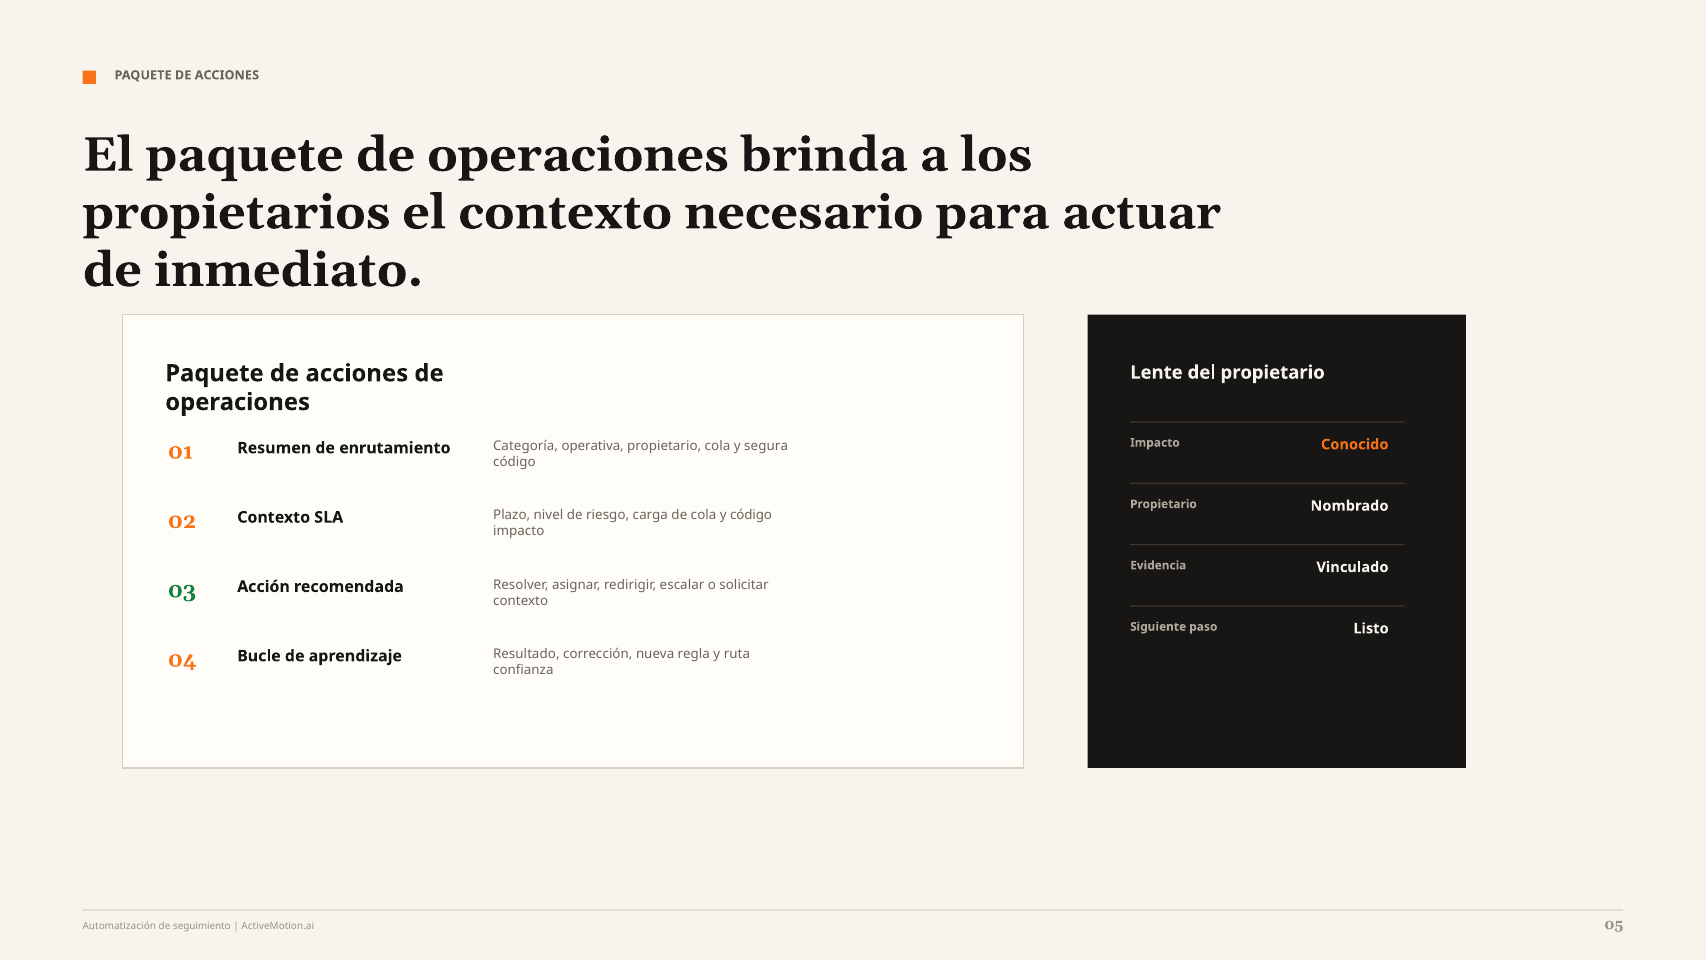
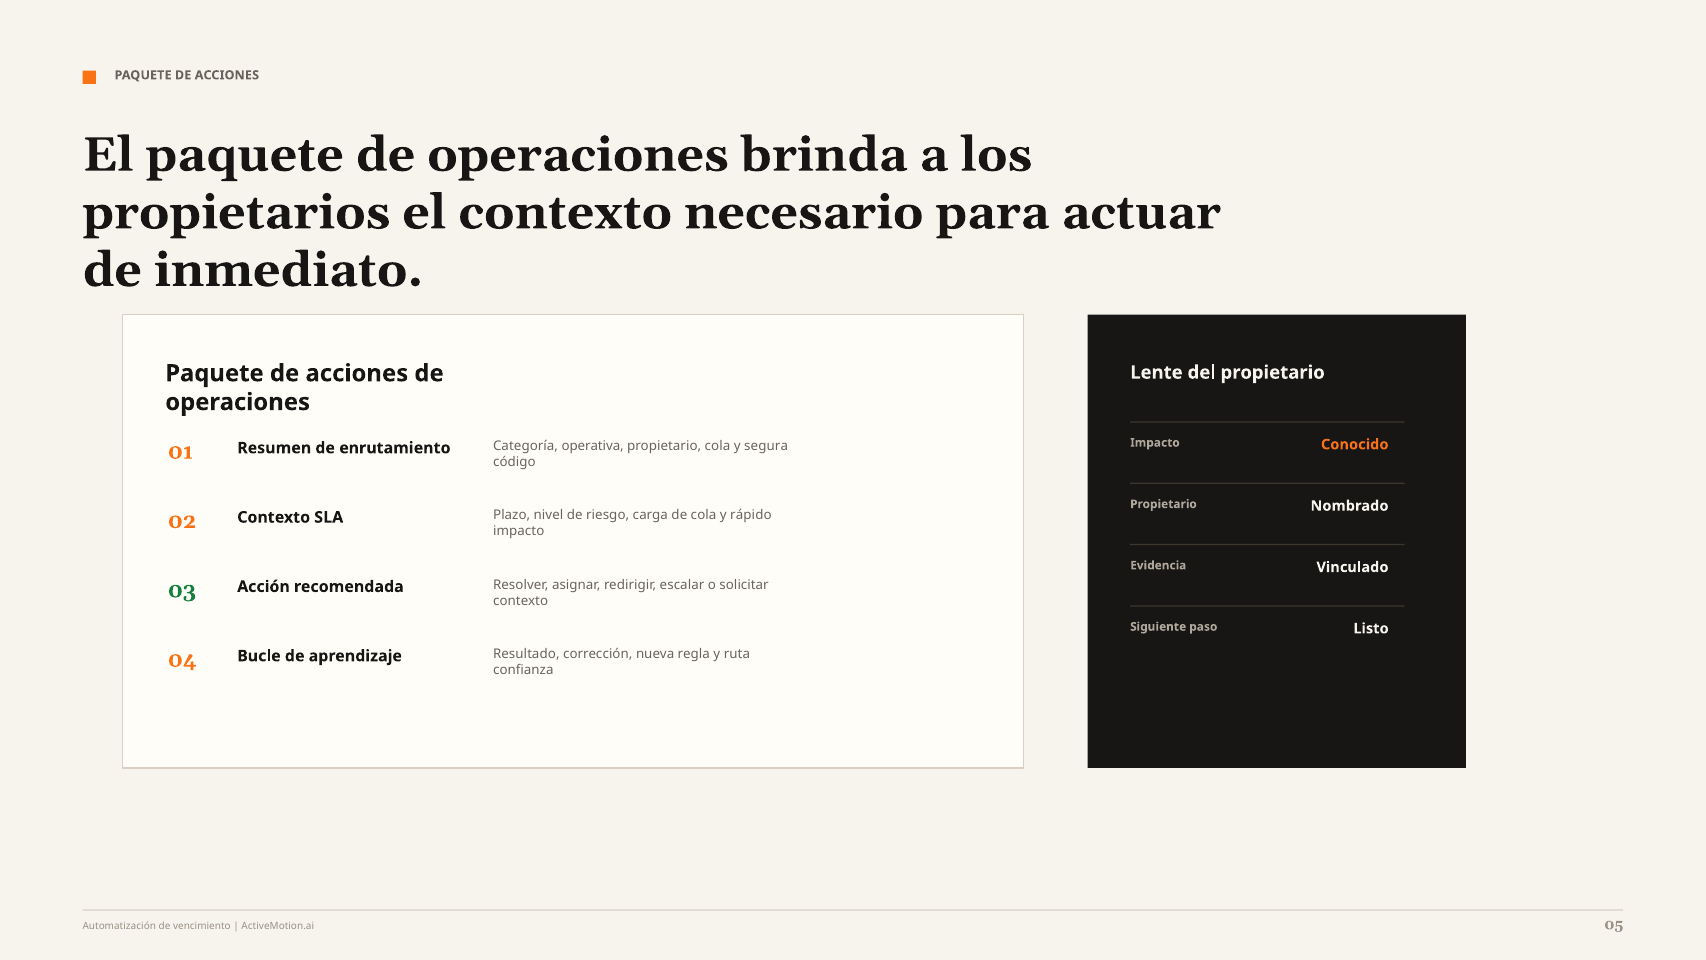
y código: código -> rápido (751, 515)
seguimiento: seguimiento -> vencimiento (202, 926)
